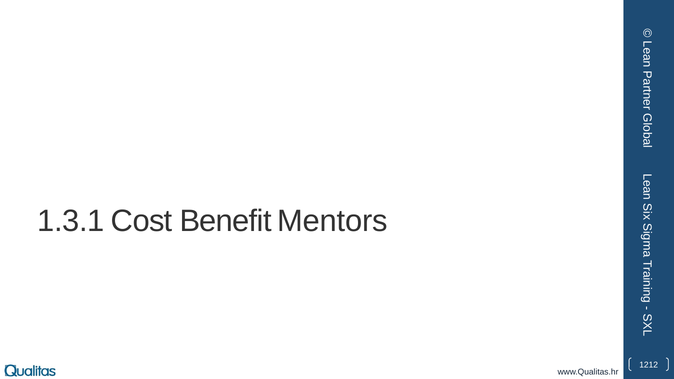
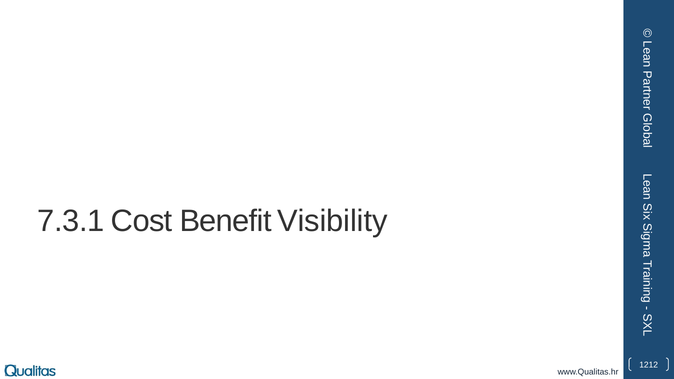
1.3.1: 1.3.1 -> 7.3.1 (71, 221)
Mentors: Mentors -> Visibility (332, 221)
